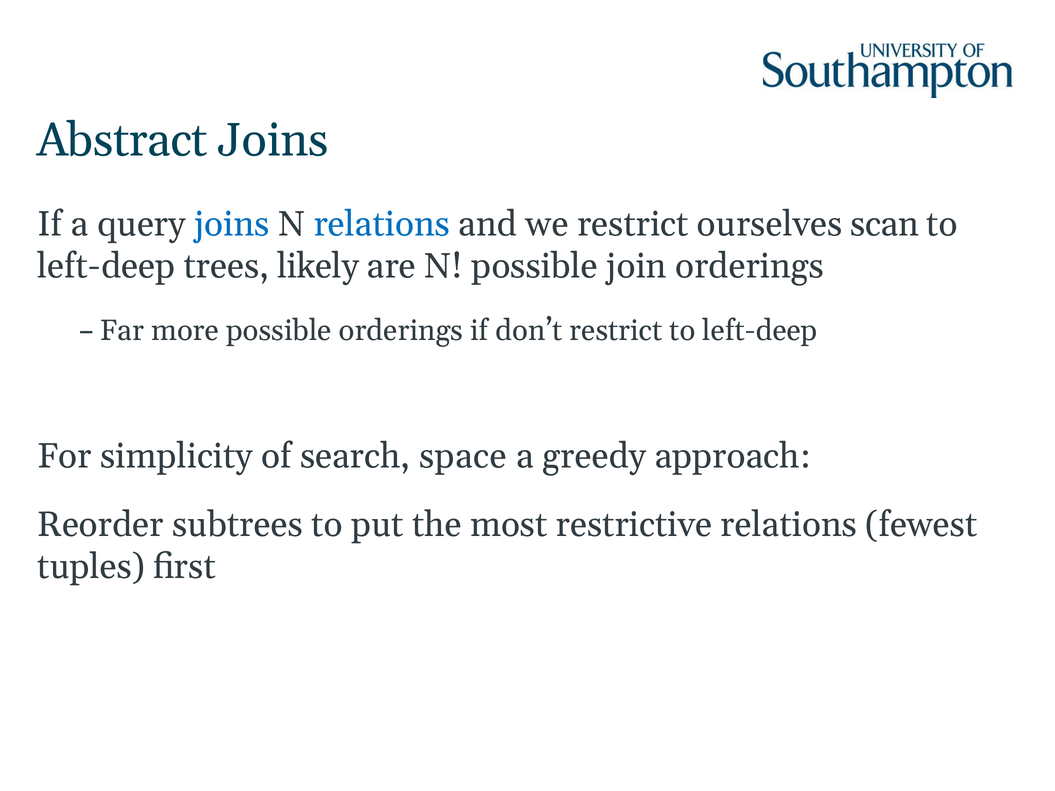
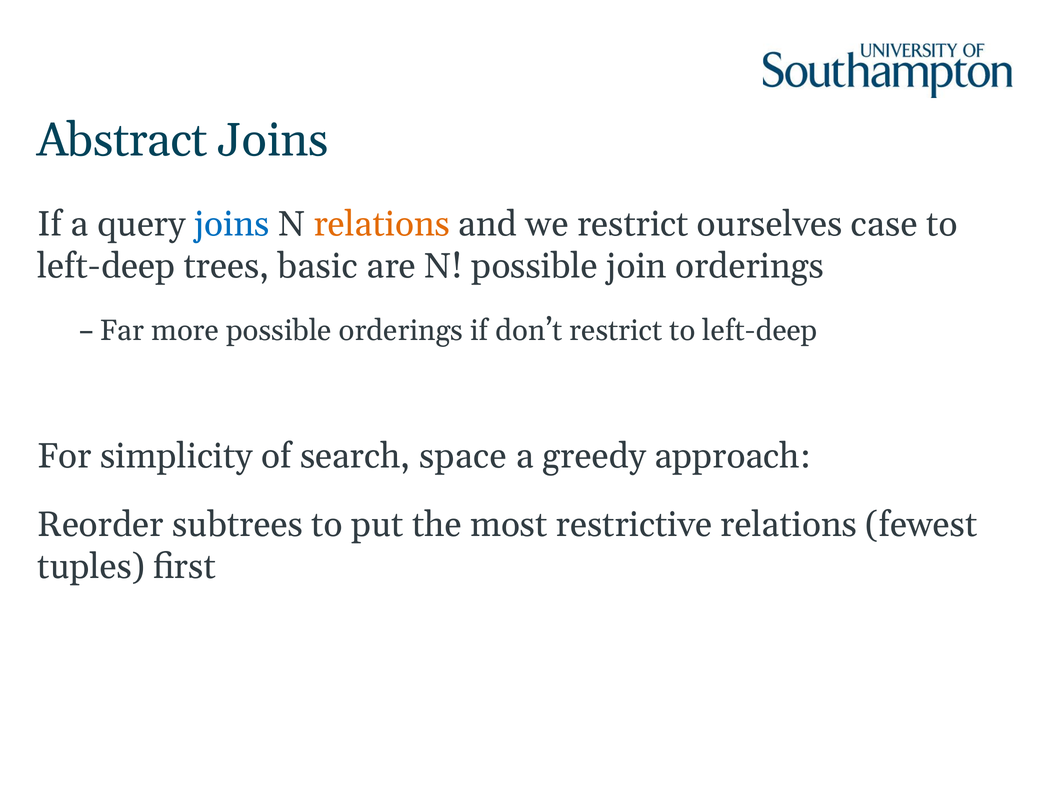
relations colour: blue -> orange (382, 224)
scan: scan -> case (884, 224)
likely: likely -> basic (318, 266)
